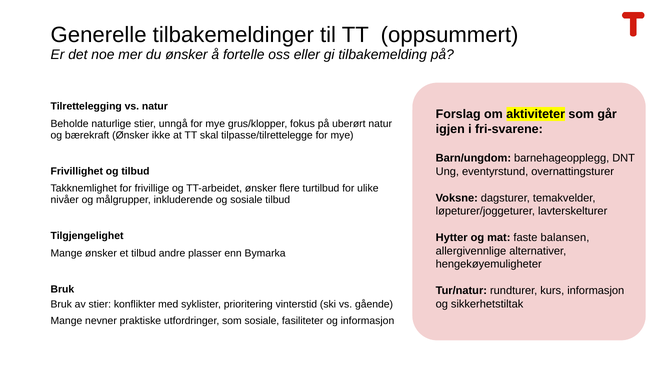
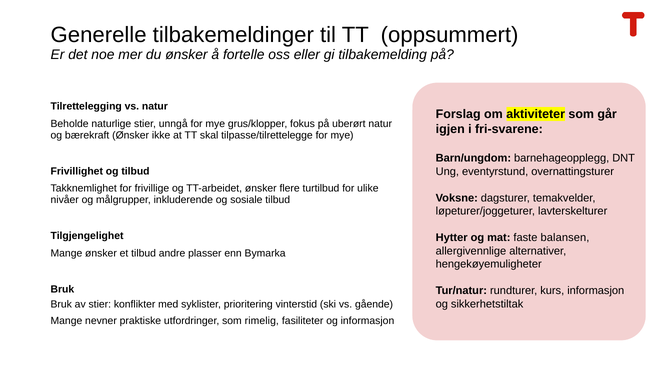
som sosiale: sosiale -> rimelig (262, 321)
